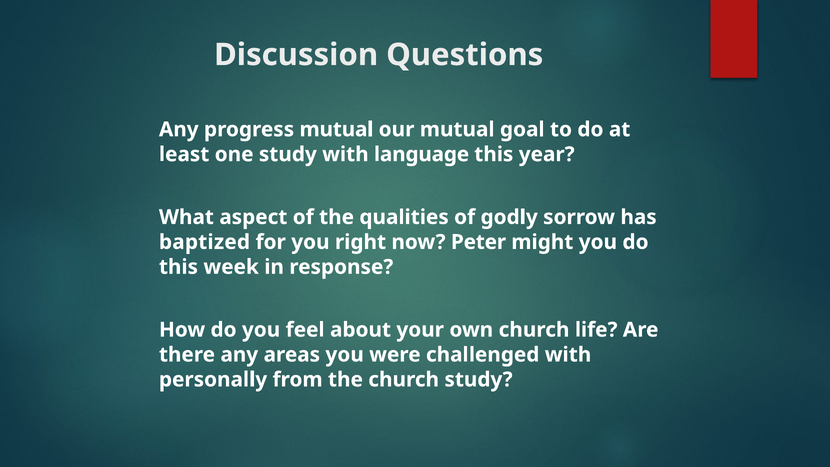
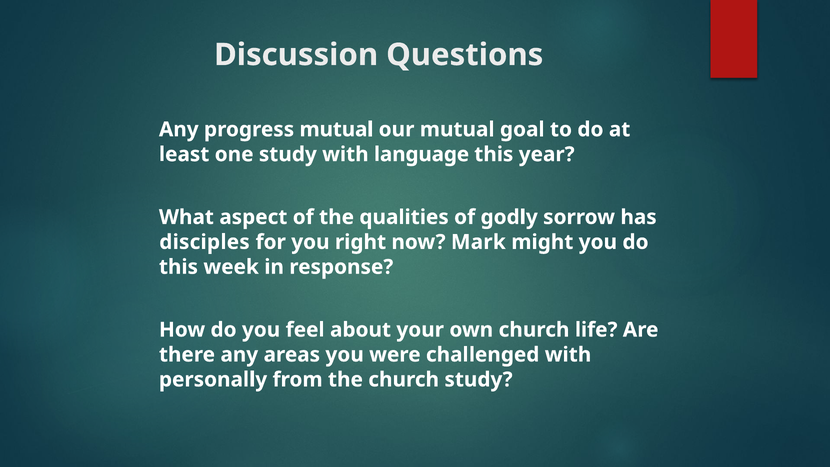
baptized: baptized -> disciples (204, 242)
Peter: Peter -> Mark (478, 242)
